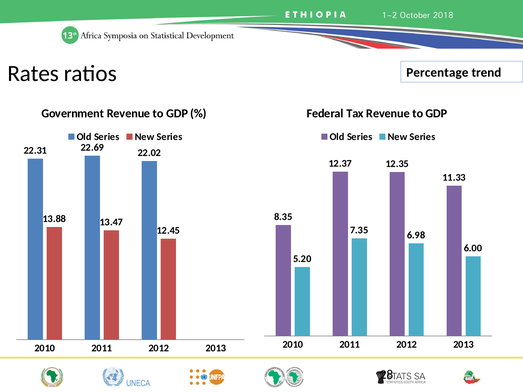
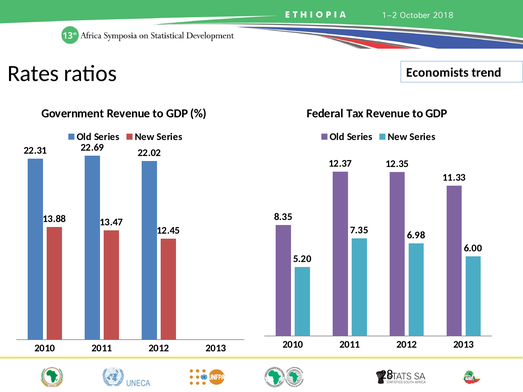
Percentage: Percentage -> Economists (437, 73)
